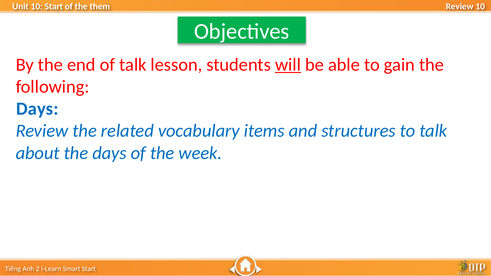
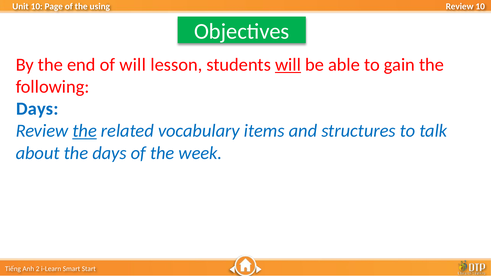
Start: Start -> Page (54, 6)
them: them -> using (100, 6)
of talk: talk -> will (133, 65)
the underline: none -> present (85, 131)
